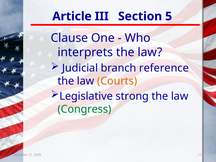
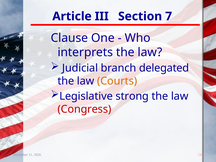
5: 5 -> 7 (169, 16)
reference: reference -> delegated (164, 68)
Congress colour: green -> red (84, 109)
